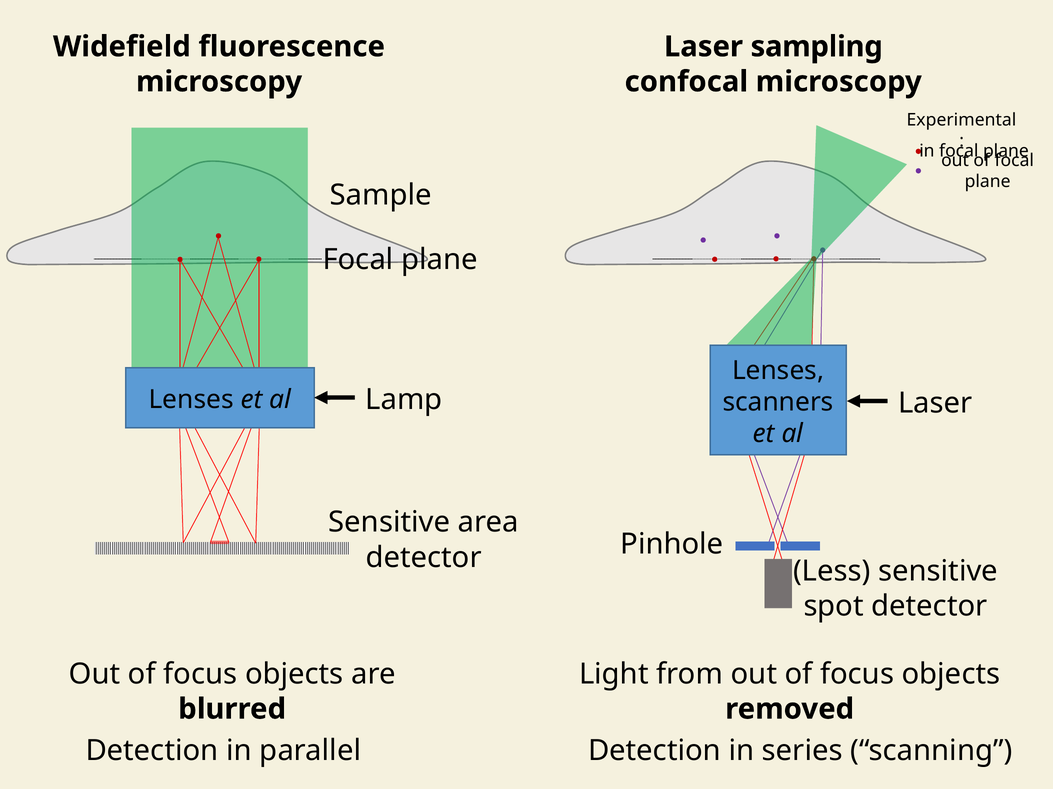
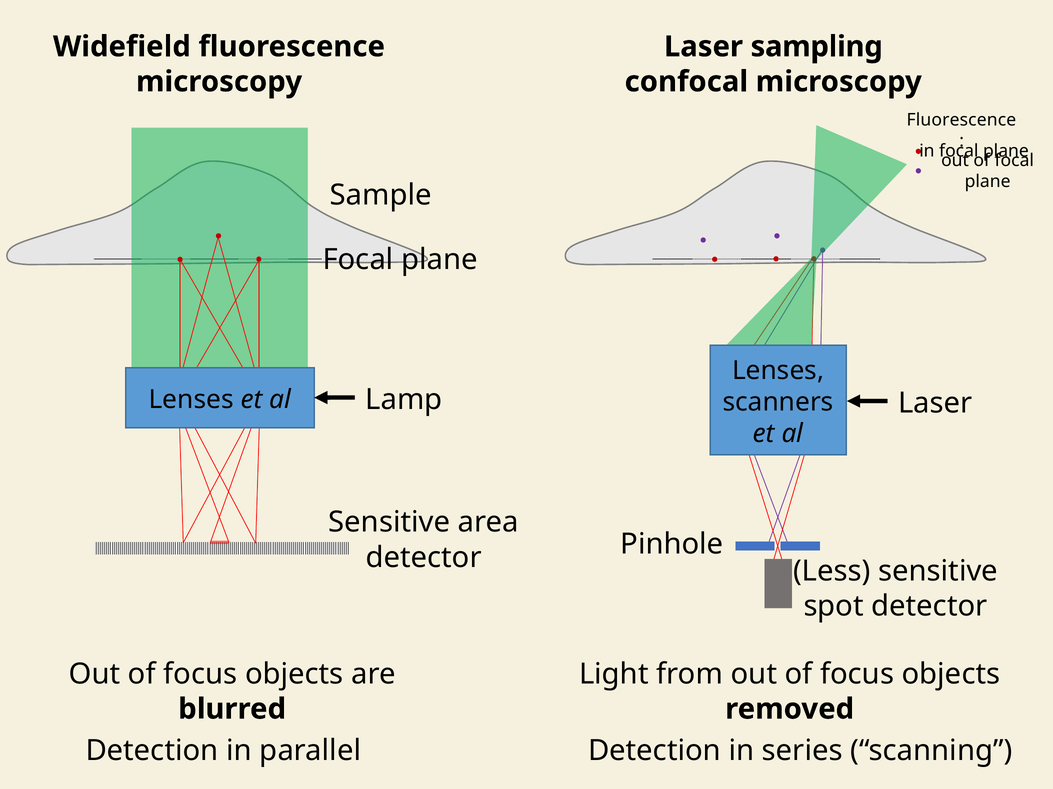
Experimental: Experimental -> Fluorescence (961, 120)
